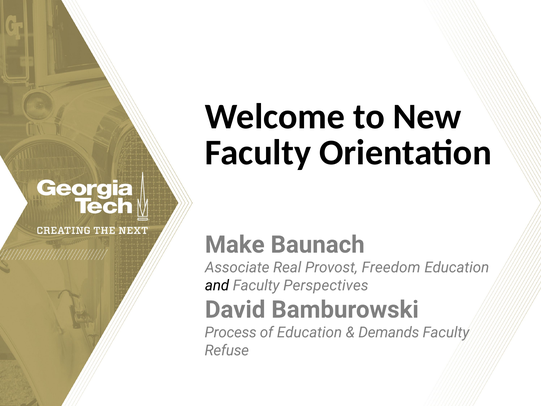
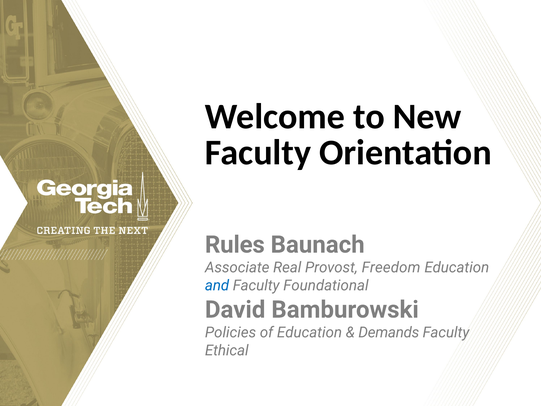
Make: Make -> Rules (235, 245)
and colour: black -> blue (217, 285)
Perspectives: Perspectives -> Foundational (326, 285)
Process: Process -> Policies (231, 332)
Refuse: Refuse -> Ethical (227, 350)
